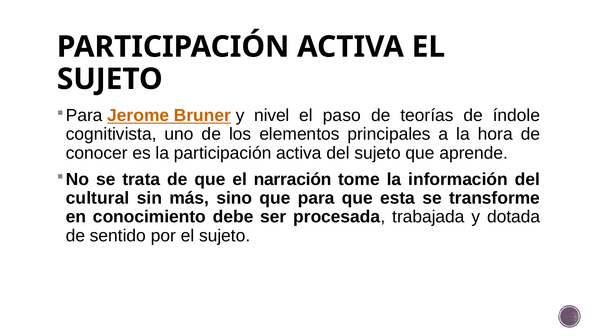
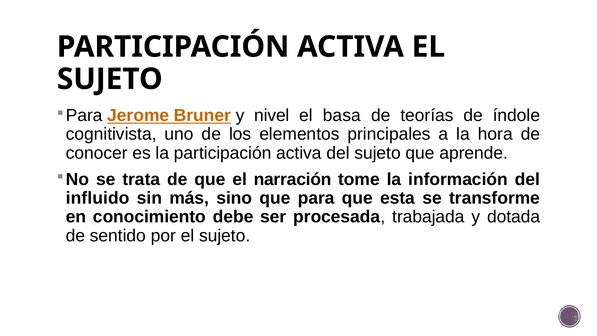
paso: paso -> basa (342, 115)
cultural: cultural -> influido (98, 198)
